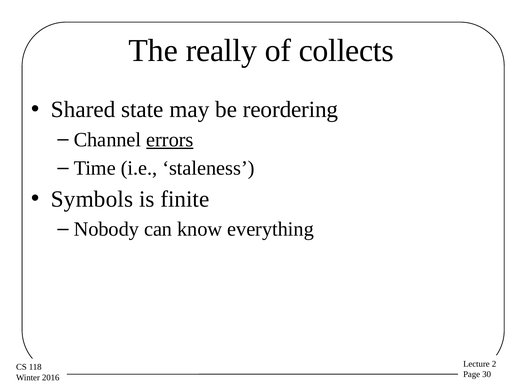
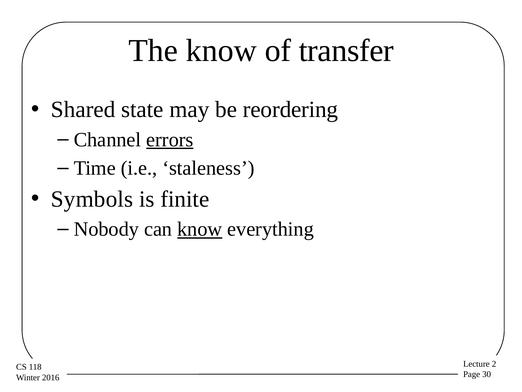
The really: really -> know (221, 51)
collects: collects -> transfer (346, 51)
know underline: none -> present (200, 229)
